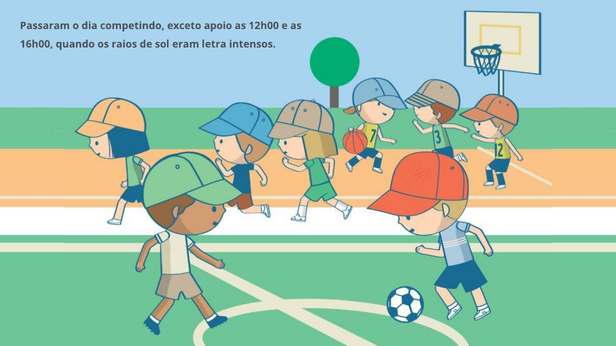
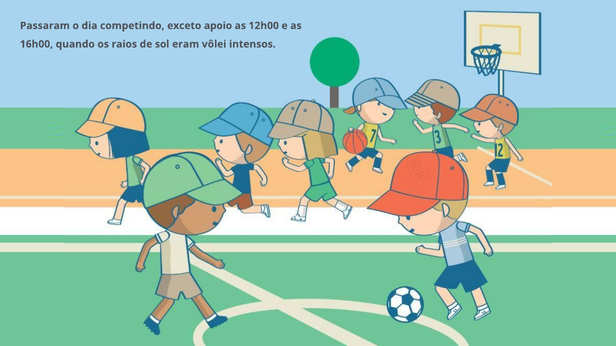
letra: letra -> vôlei (214, 44)
